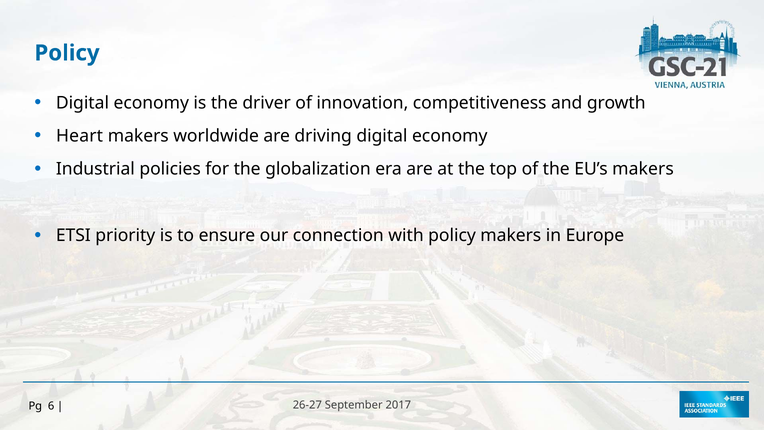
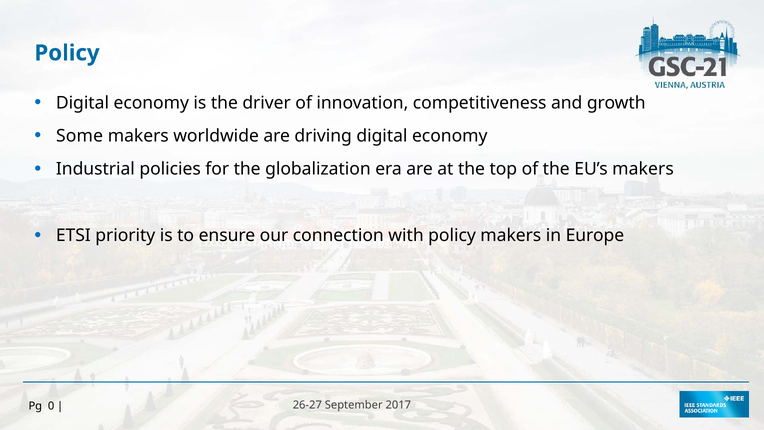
Heart: Heart -> Some (80, 136)
6: 6 -> 0 (51, 406)
